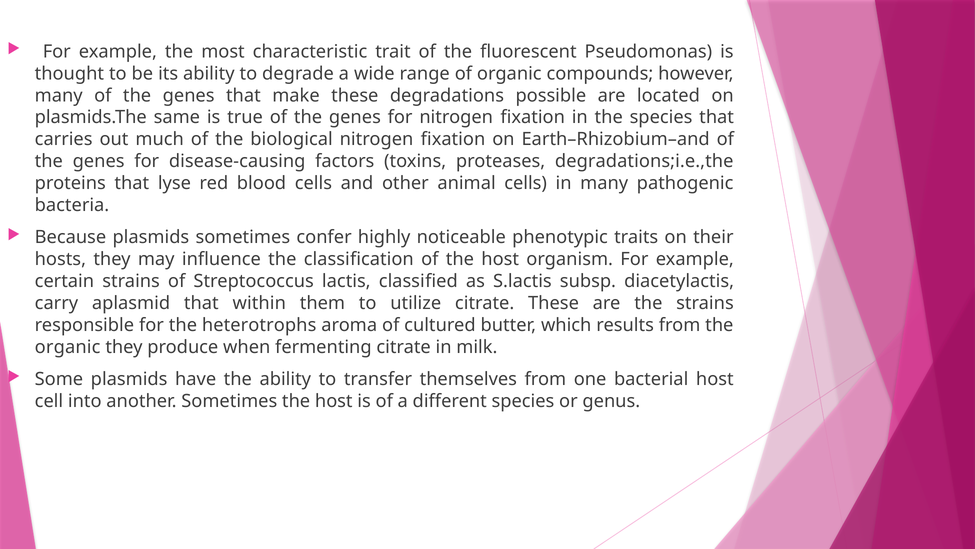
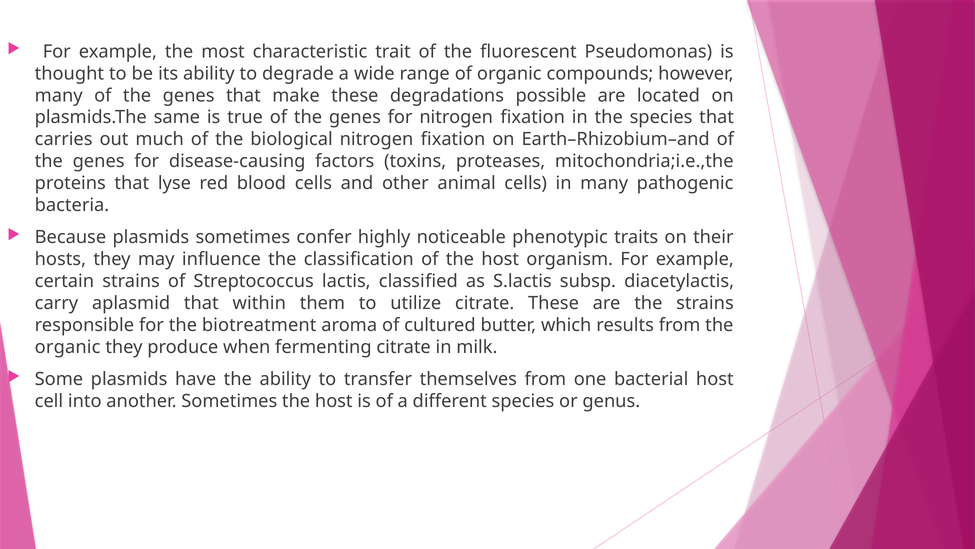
degradations;i.e.,the: degradations;i.e.,the -> mitochondria;i.e.,the (644, 161)
heterotrophs: heterotrophs -> biotreatment (259, 325)
